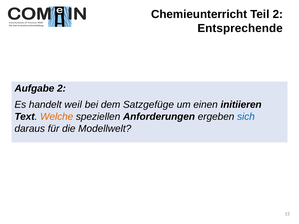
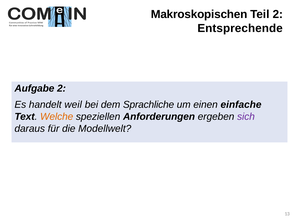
Chemieunterricht: Chemieunterricht -> Makroskopischen (199, 14)
Satzgefüge: Satzgefüge -> Sprachliche (149, 105)
initiieren: initiieren -> einfache (241, 105)
sich colour: blue -> purple (246, 117)
